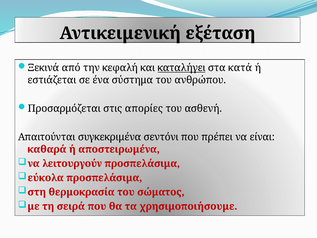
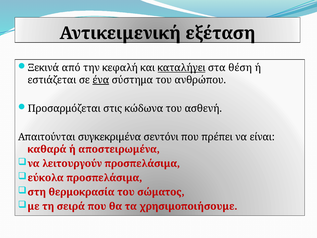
κατά: κατά -> θέση (240, 68)
ένα underline: none -> present (101, 80)
απορίες: απορίες -> κώδωνα (144, 108)
